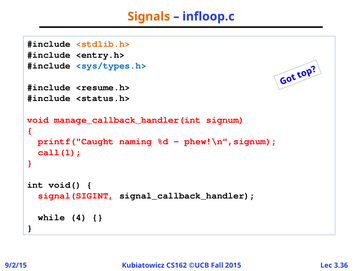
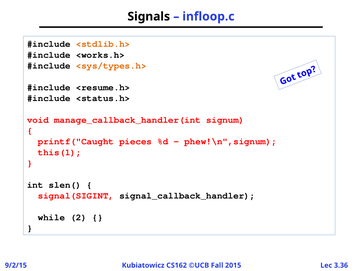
Signals colour: orange -> black (149, 17)
<entry.h>: <entry.h> -> <works.h> (100, 55)
<sys/types.h> colour: blue -> orange (111, 66)
naming: naming -> pieces (136, 142)
call(1: call(1 -> this(1 (60, 153)
void(: void( -> slen( (65, 185)
4: 4 -> 2 (79, 218)
